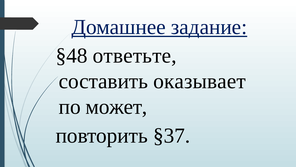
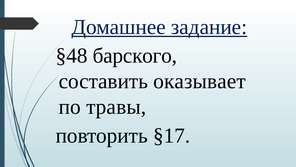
ответьте: ответьте -> барского (135, 56)
может: может -> травы (116, 107)
§37: §37 -> §17 (172, 135)
